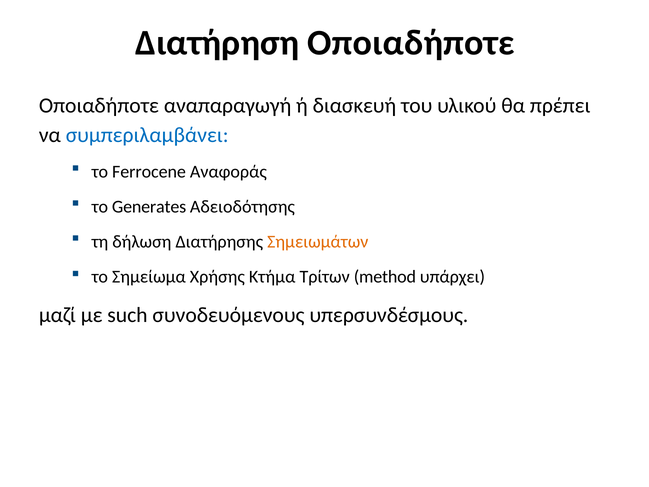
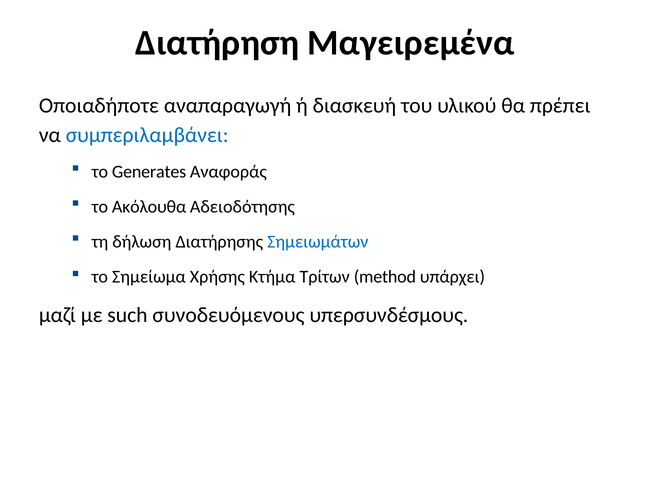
Διατήρηση Οποιαδήποτε: Οποιαδήποτε -> Μαγειρεμένα (411, 43)
Ferrocene: Ferrocene -> Generates (149, 172)
Generates: Generates -> Ακόλουθα (149, 207)
Σημειωμάτων colour: orange -> blue (318, 242)
